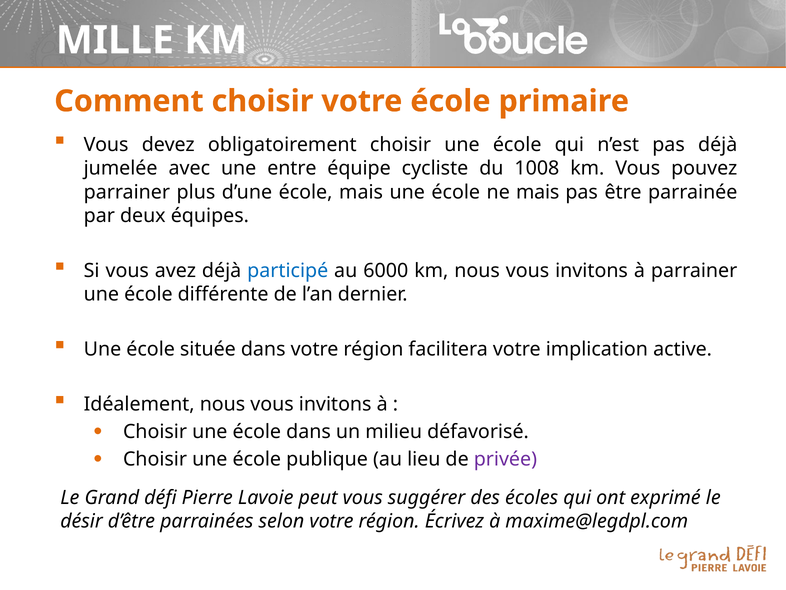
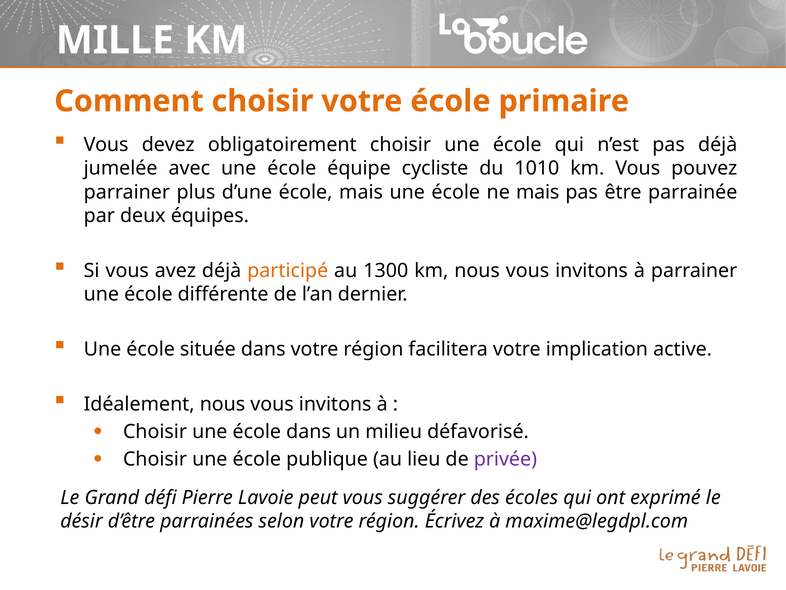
avec une entre: entre -> école (292, 168)
1008: 1008 -> 1010 (537, 168)
participé colour: blue -> orange (288, 270)
6000: 6000 -> 1300 (386, 270)
